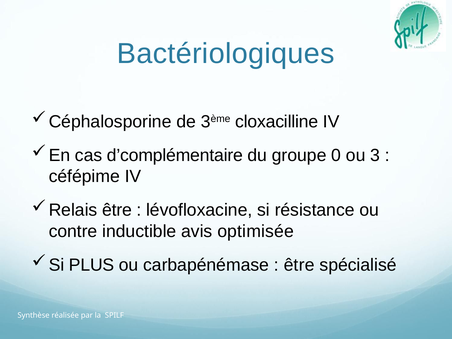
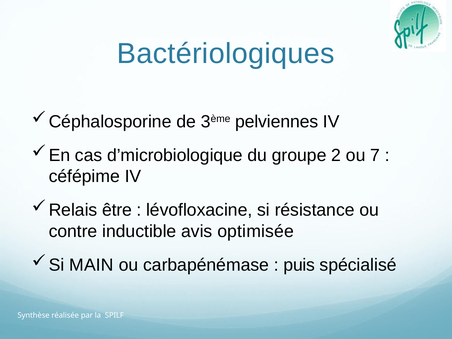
cloxacilline: cloxacilline -> pelviennes (277, 122)
d’complémentaire: d’complémentaire -> d’microbiologique (175, 155)
0: 0 -> 2 (336, 155)
3: 3 -> 7 (375, 155)
PLUS: PLUS -> MAIN (91, 265)
être: être -> puis (299, 265)
